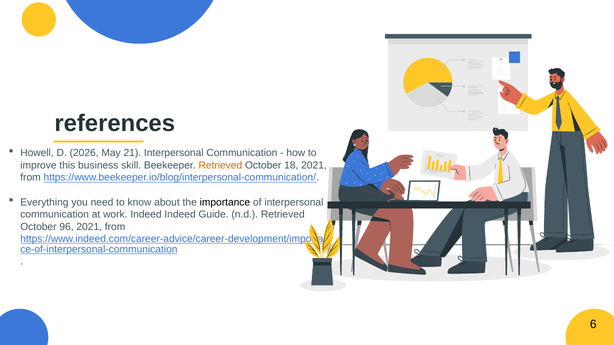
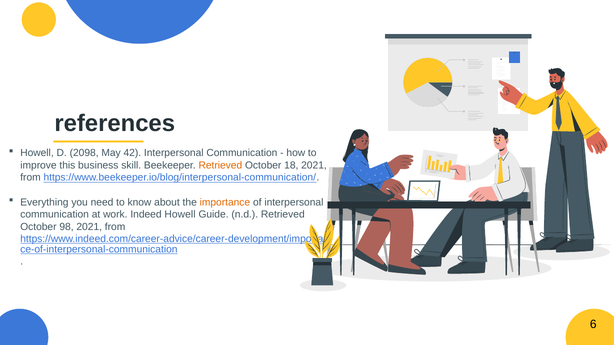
2026: 2026 -> 2098 (84, 153)
21: 21 -> 42 (132, 153)
importance colour: black -> orange (225, 202)
Indeed Indeed: Indeed -> Howell (180, 215)
96: 96 -> 98 (67, 227)
